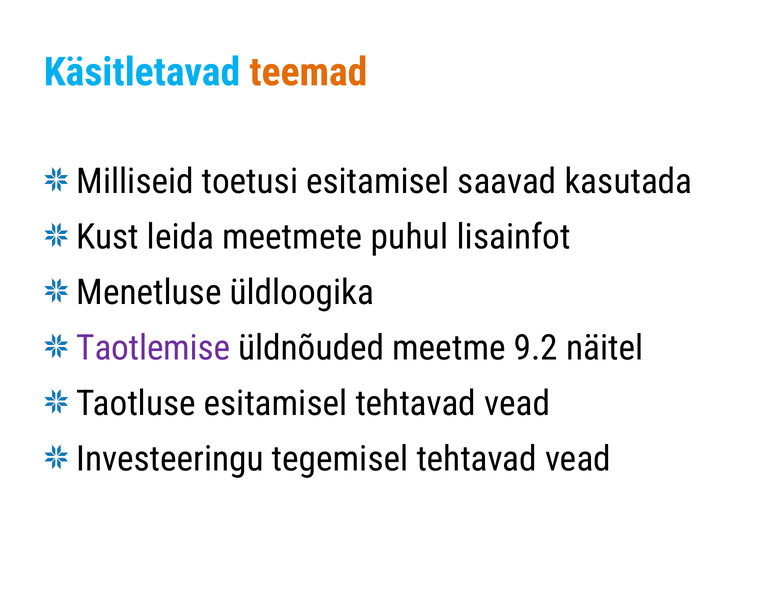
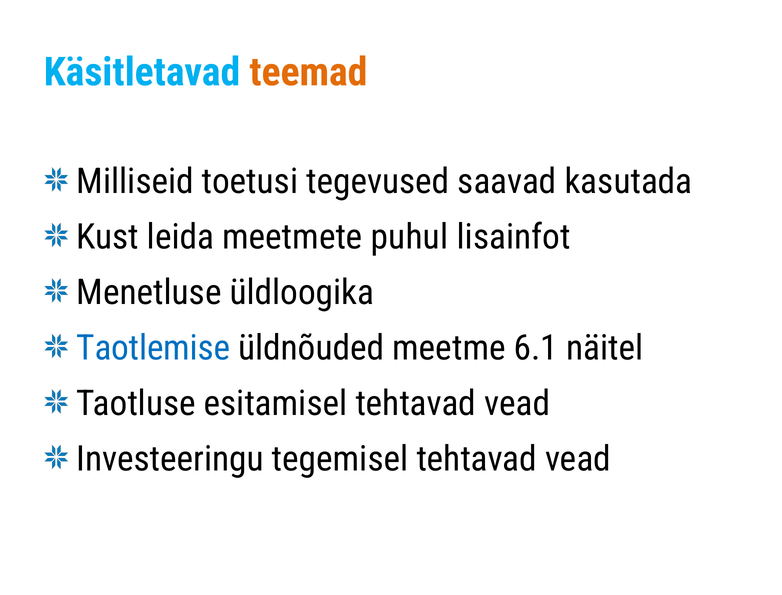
toetusi esitamisel: esitamisel -> tegevused (378, 182)
Taotlemise colour: purple -> blue (153, 348)
9.2: 9.2 -> 6.1 (536, 348)
